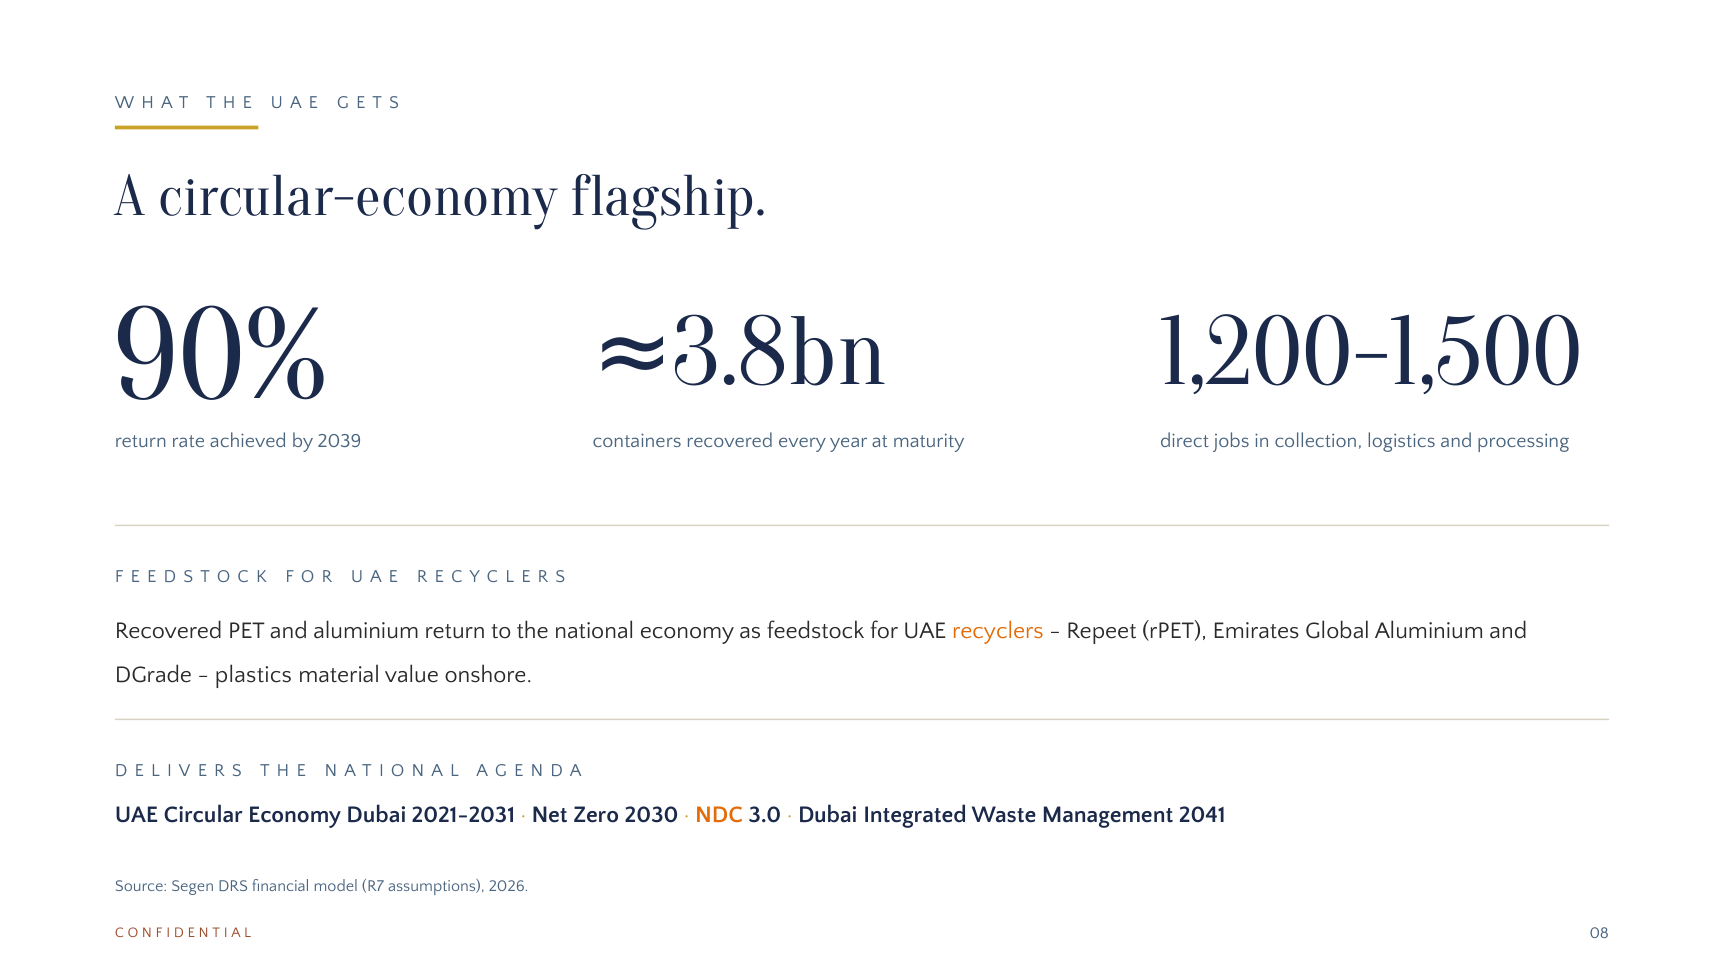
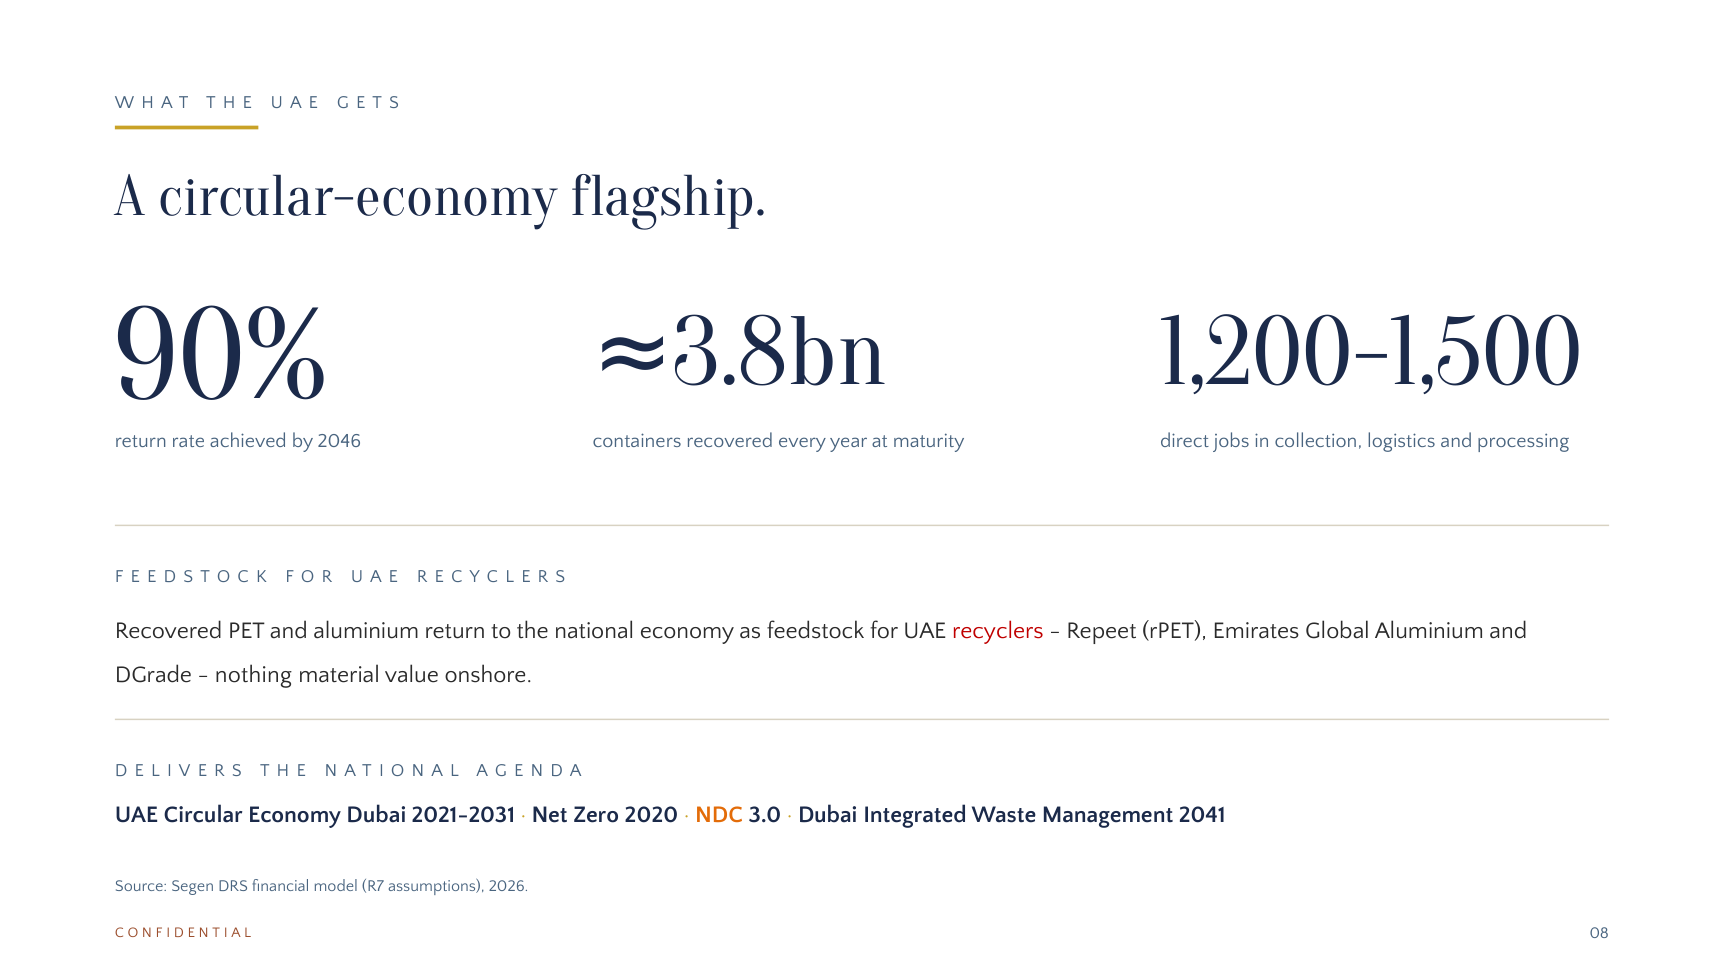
2039: 2039 -> 2046 (340, 441)
recyclers colour: orange -> red (998, 631)
plastics: plastics -> nothing (253, 674)
2030: 2030 -> 2020 (651, 815)
